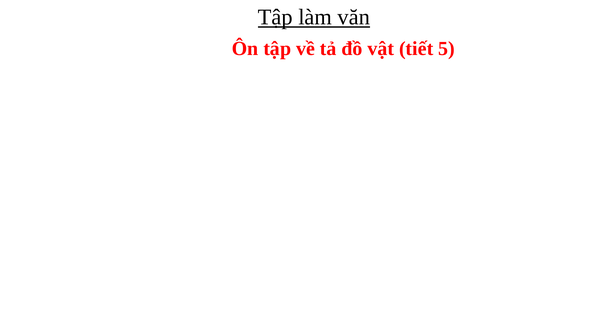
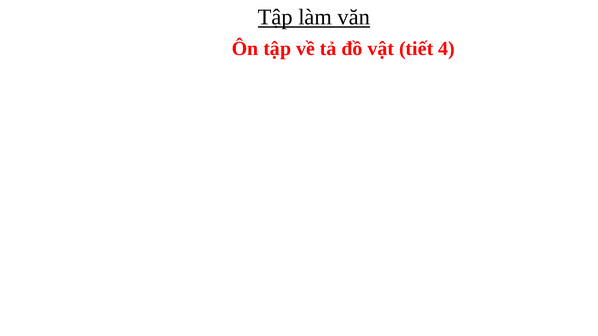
5: 5 -> 4 (447, 48)
